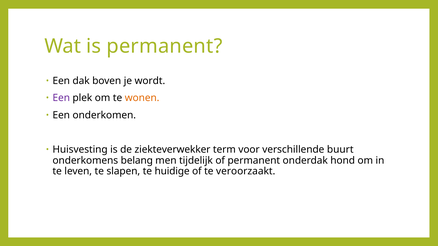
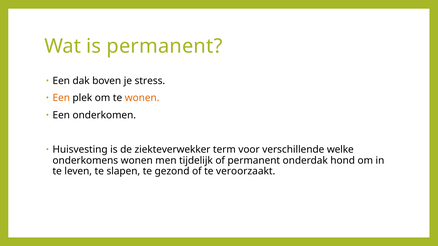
wordt: wordt -> stress (150, 81)
Een colour: purple -> orange (61, 98)
buurt: buurt -> welke (340, 150)
onderkomens belang: belang -> wonen (137, 161)
huidige: huidige -> gezond (172, 171)
